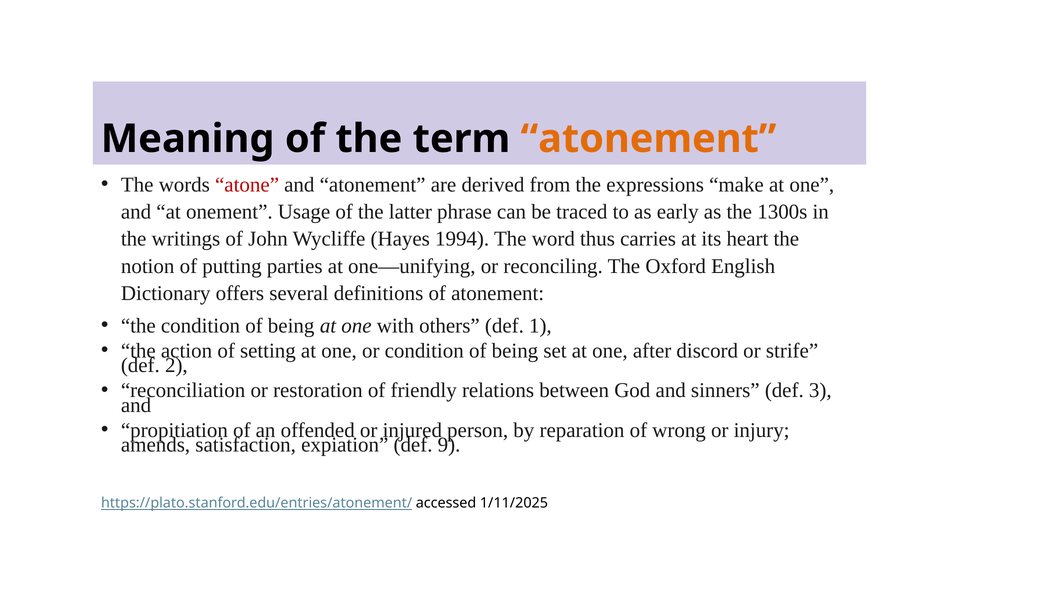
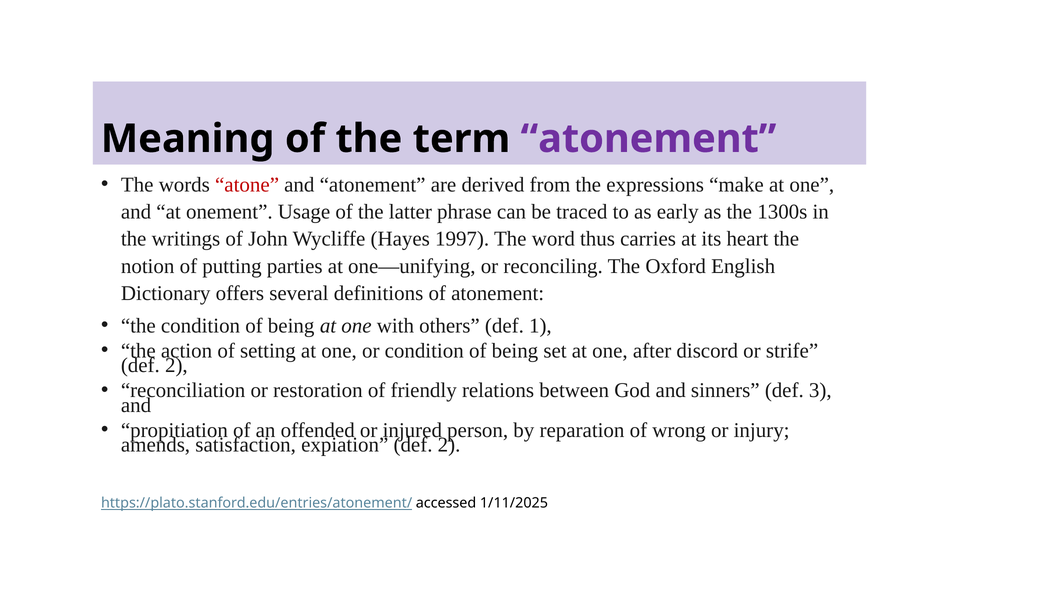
atonement colour: orange -> purple (648, 139)
1994: 1994 -> 1997 (462, 239)
expiation def 9: 9 -> 2 (449, 445)
